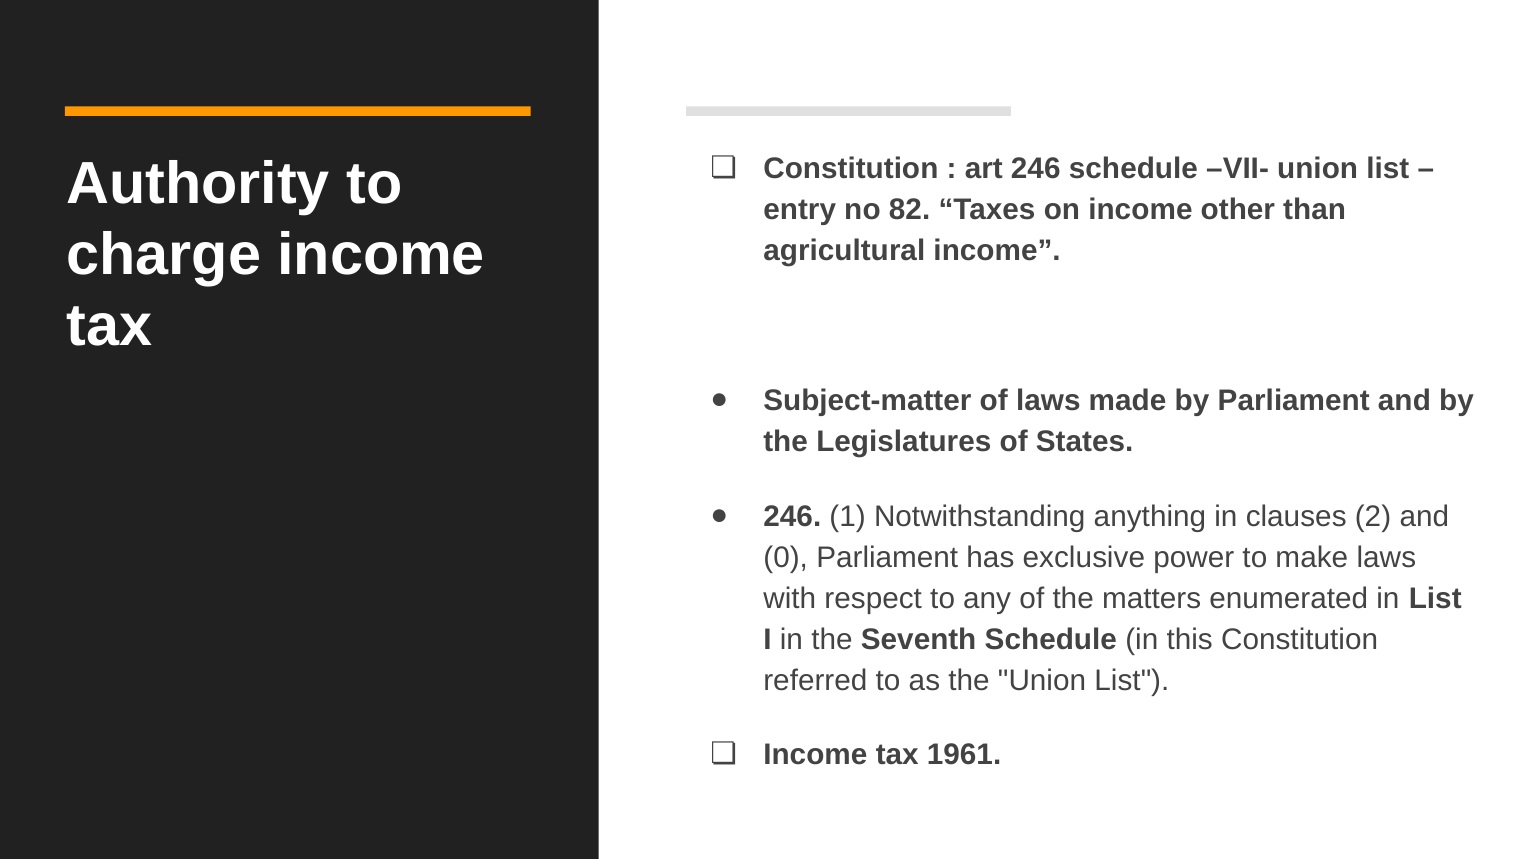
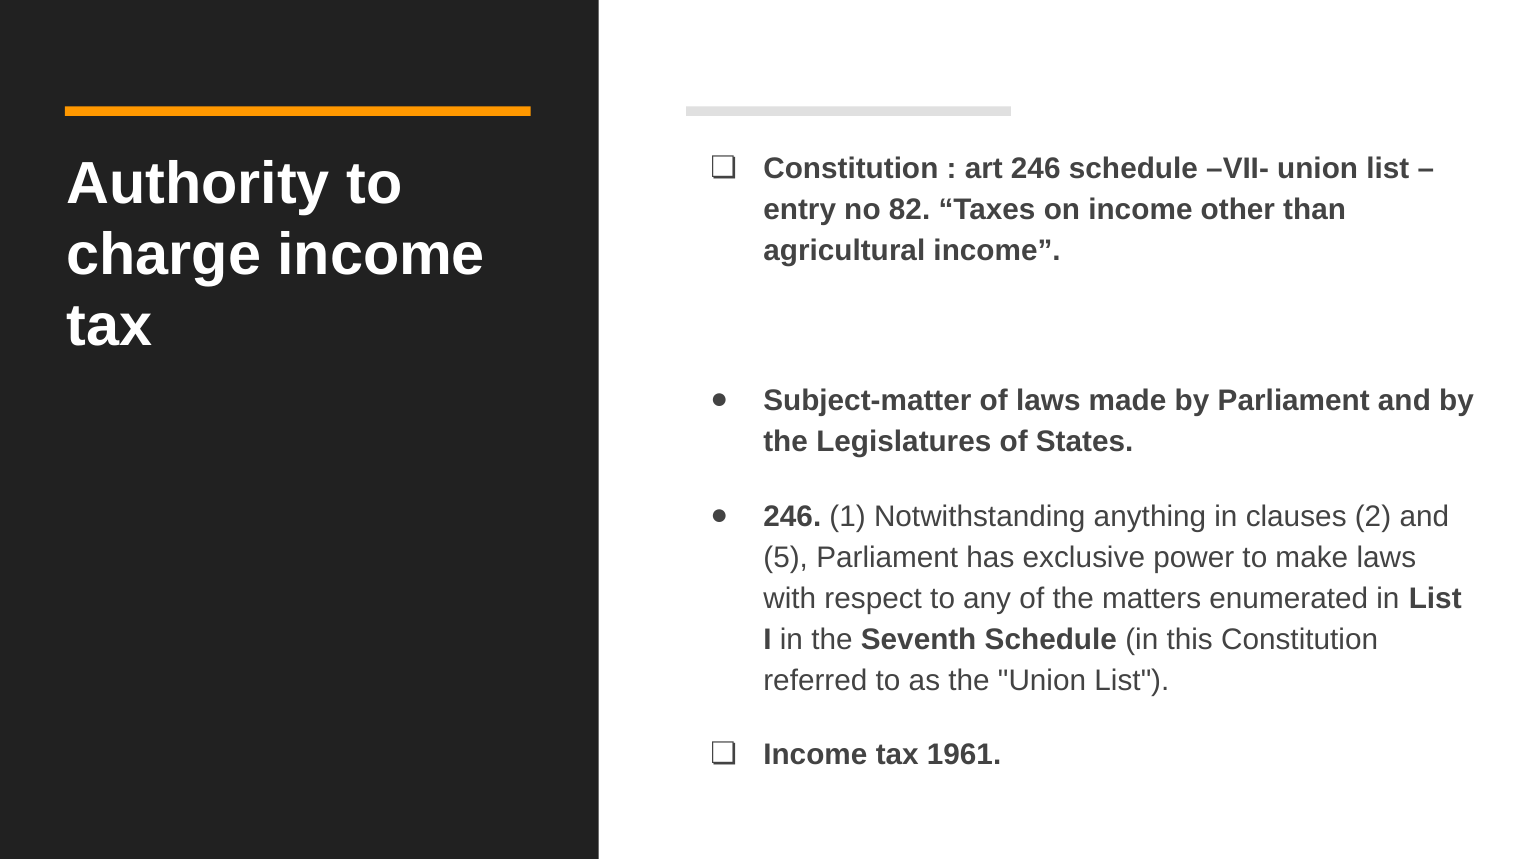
0: 0 -> 5 (786, 557)
